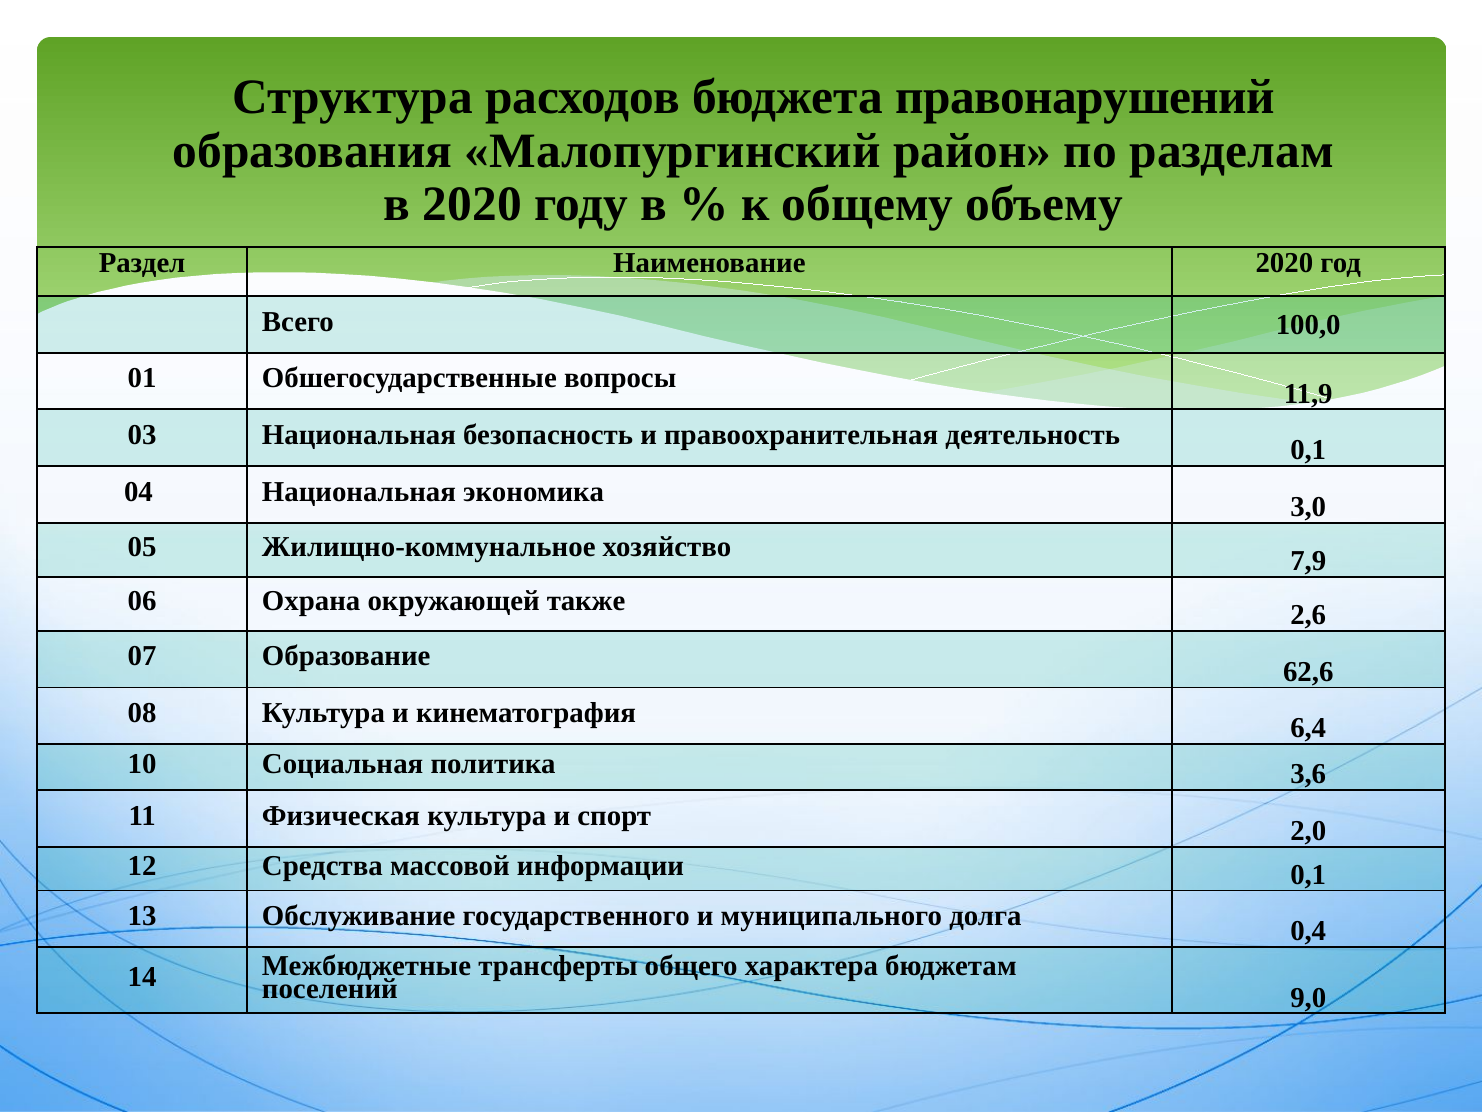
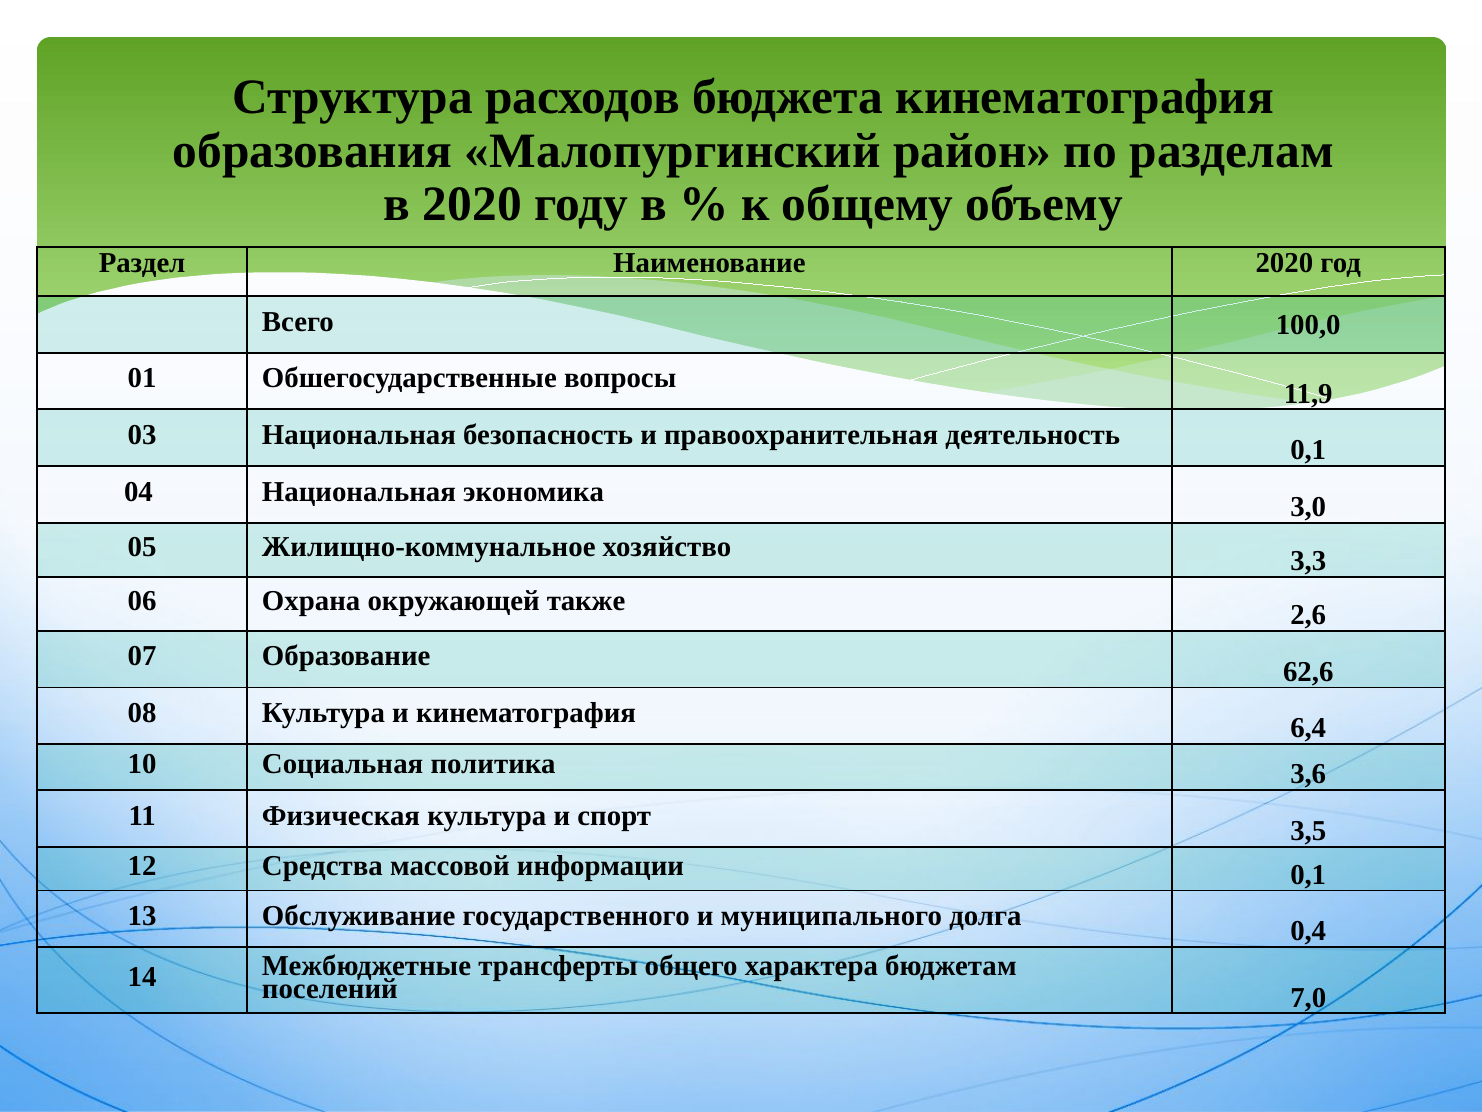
бюджета правонарушений: правонарушений -> кинематография (1085, 97)
7,9: 7,9 -> 3,3 (1308, 561)
2,0: 2,0 -> 3,5 (1308, 831)
9,0: 9,0 -> 7,0 (1308, 997)
